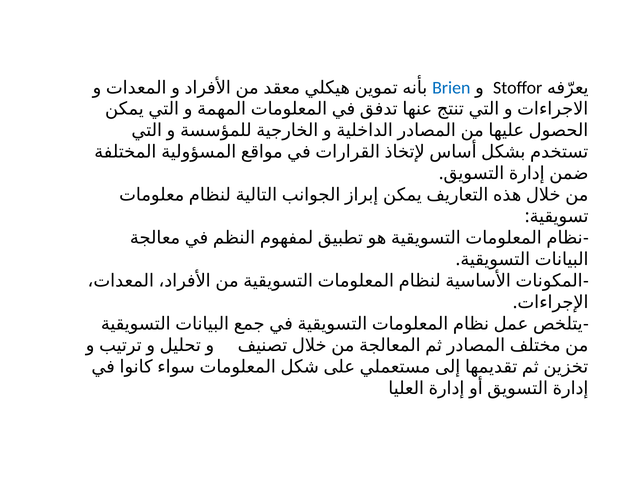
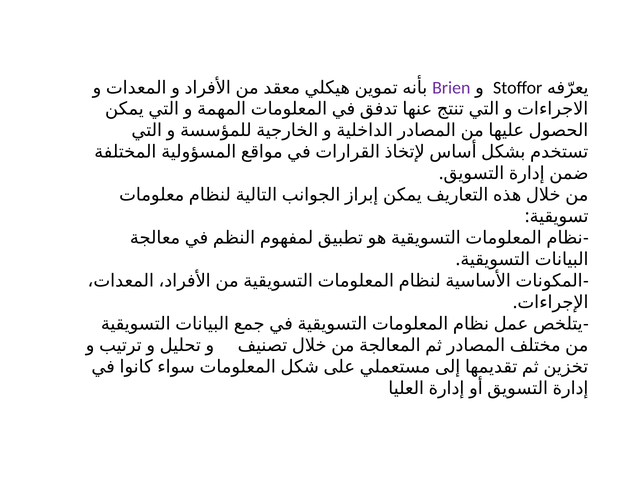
Brien colour: blue -> purple (451, 87)
